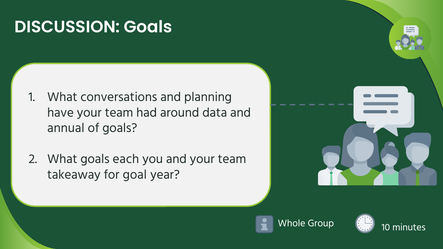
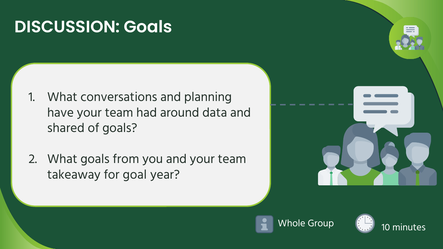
annual: annual -> shared (66, 128)
each: each -> from (126, 159)
